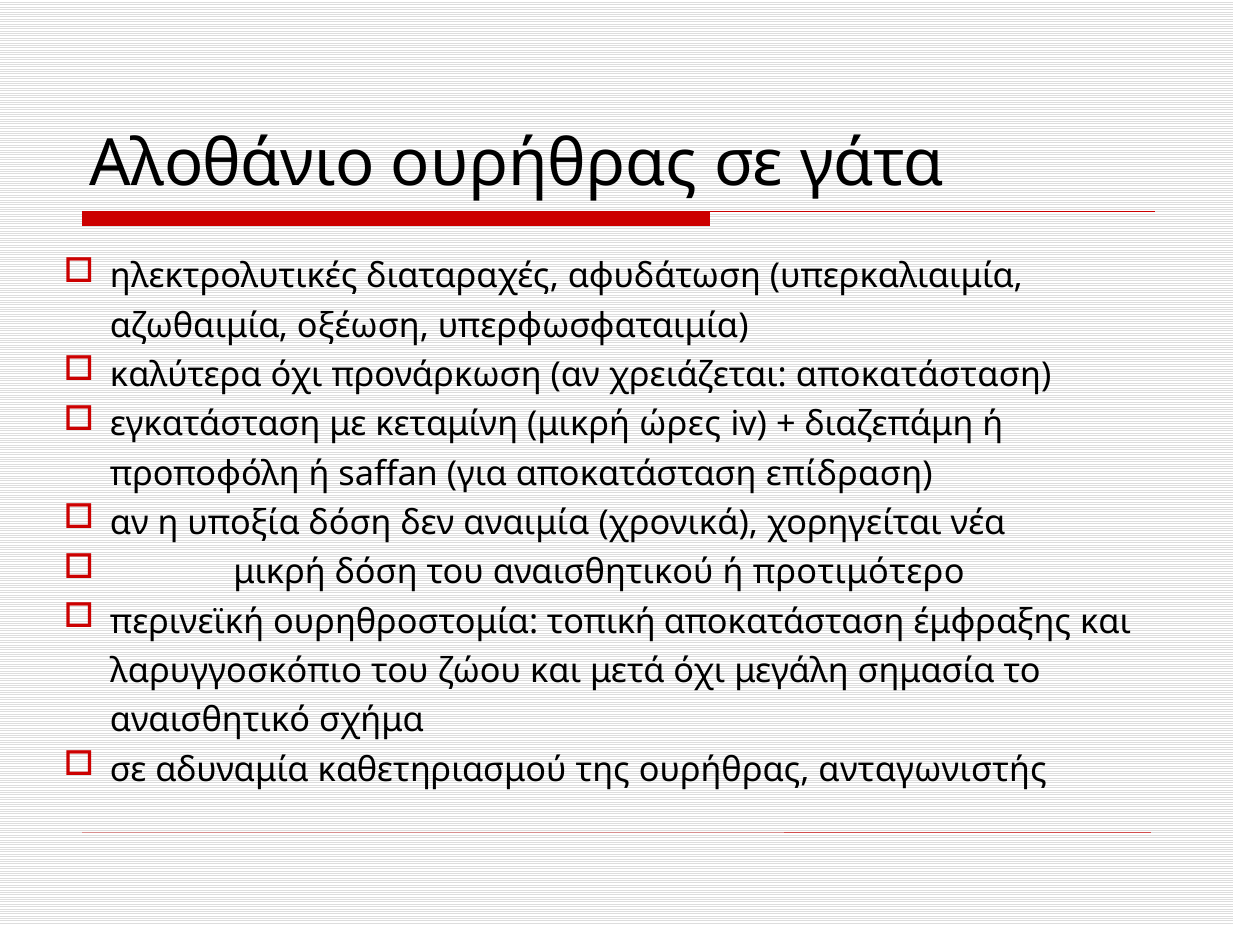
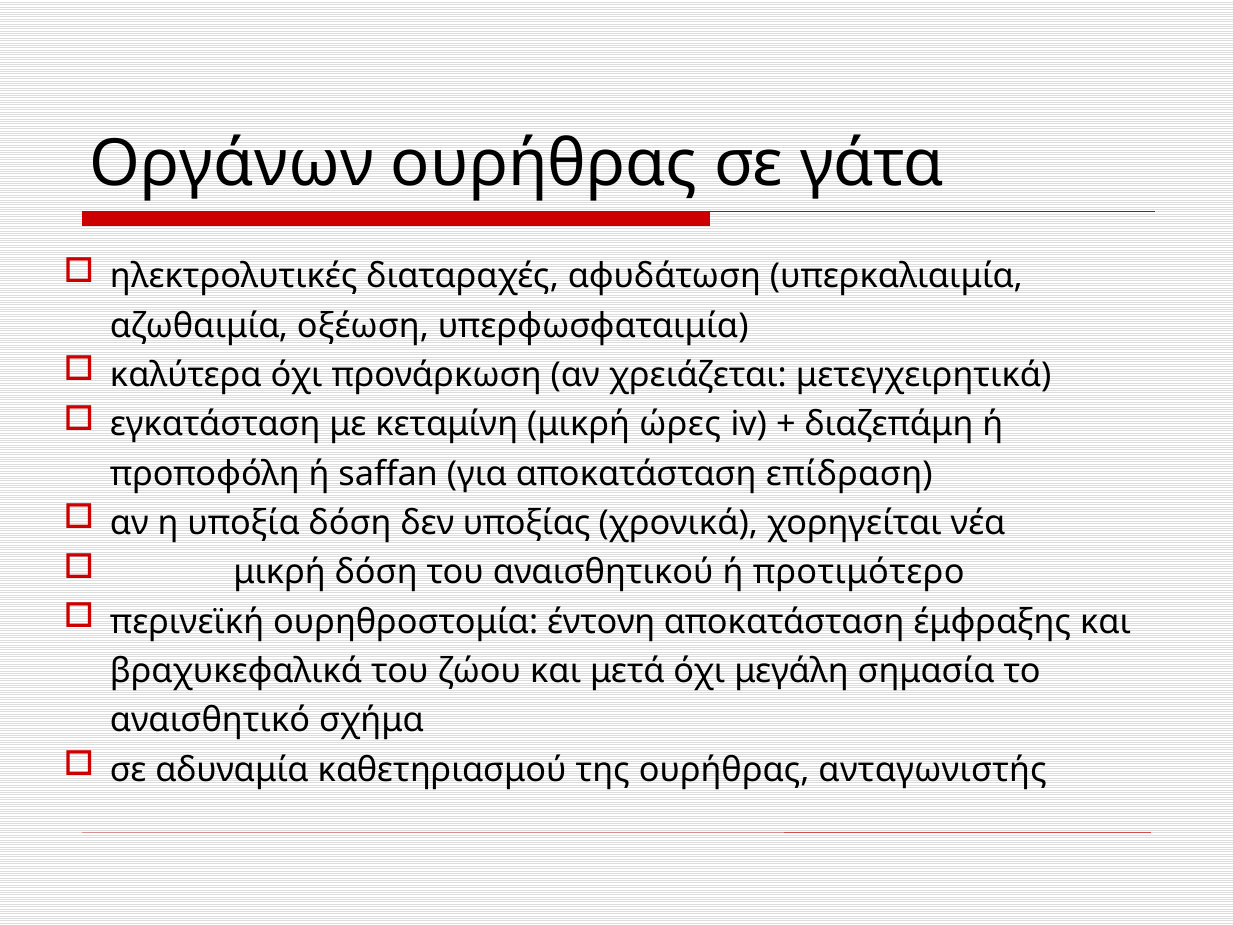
Αλοθάνιο: Αλοθάνιο -> Οργάνων (232, 164)
χρειάζεται αποκατάσταση: αποκατάσταση -> μετεγχειρητικά (924, 375)
αναιμία: αναιμία -> υποξίας (527, 523)
τοπική: τοπική -> έντονη (601, 622)
λαρυγγοσκόπιο: λαρυγγοσκόπιο -> βραχυκεφαλικά (236, 671)
